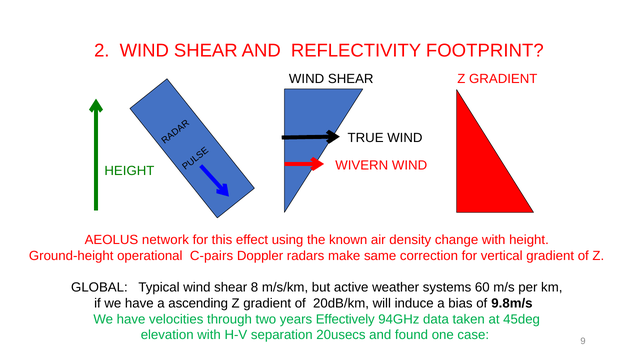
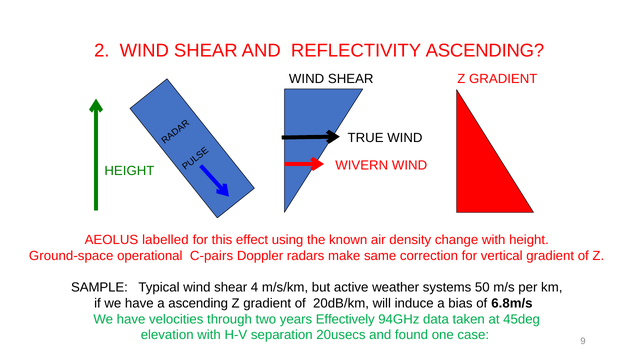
REFLECTIVITY FOOTPRINT: FOOTPRINT -> ASCENDING (485, 50)
network: network -> labelled (165, 240)
Ground-height: Ground-height -> Ground-space (71, 255)
GLOBAL: GLOBAL -> SAMPLE (99, 287)
8: 8 -> 4 (255, 287)
60: 60 -> 50 (482, 287)
9.8m/s: 9.8m/s -> 6.8m/s (512, 303)
